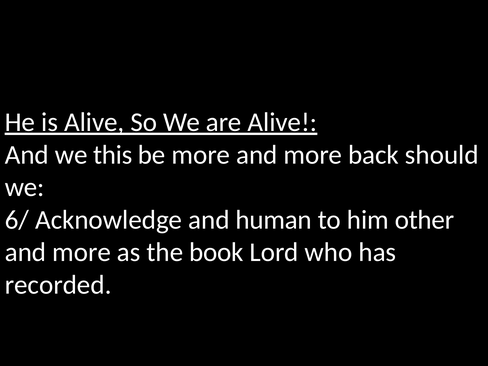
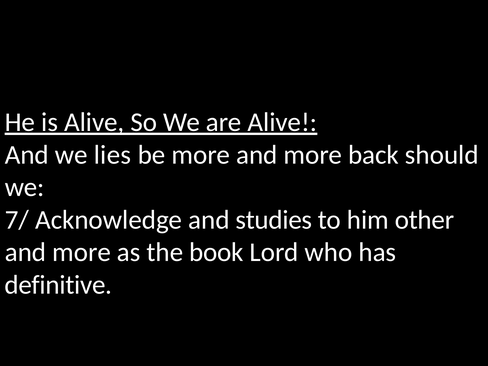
this: this -> lies (112, 155)
6/: 6/ -> 7/ (17, 220)
human: human -> studies (274, 220)
recorded: recorded -> definitive (58, 285)
